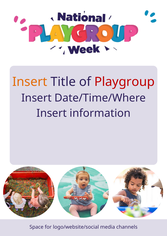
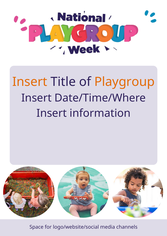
Playgroup colour: red -> orange (125, 82)
